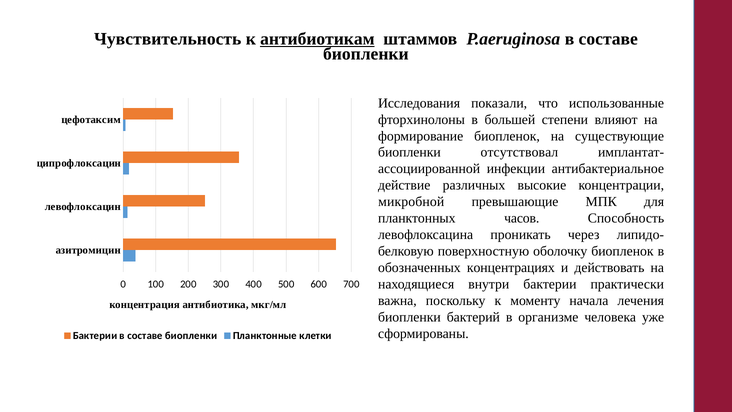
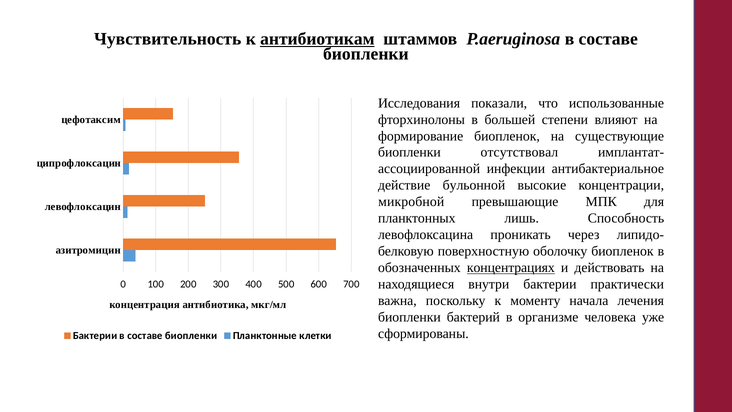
различных: различных -> бульонной (474, 185)
часов: часов -> лишь (522, 218)
концентрациях underline: none -> present (511, 268)
